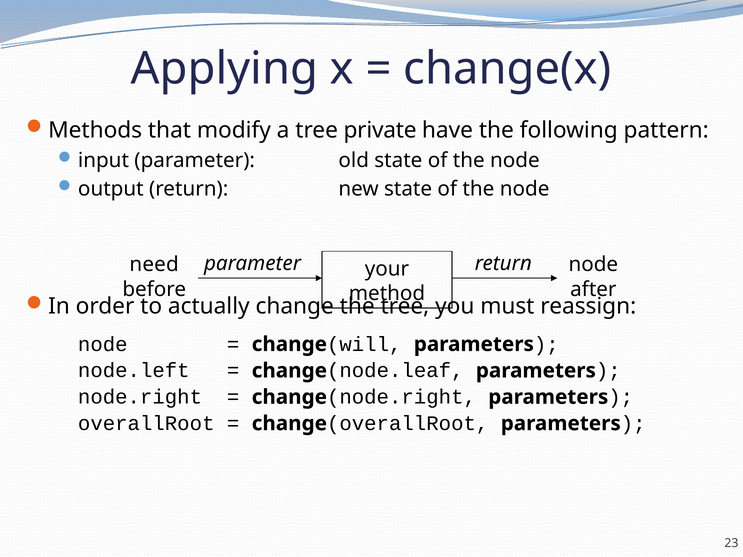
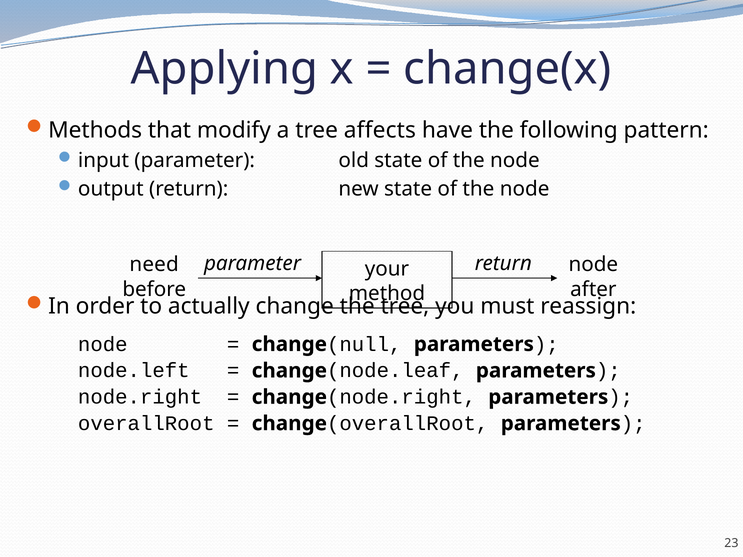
private: private -> affects (380, 130)
will: will -> null (364, 344)
